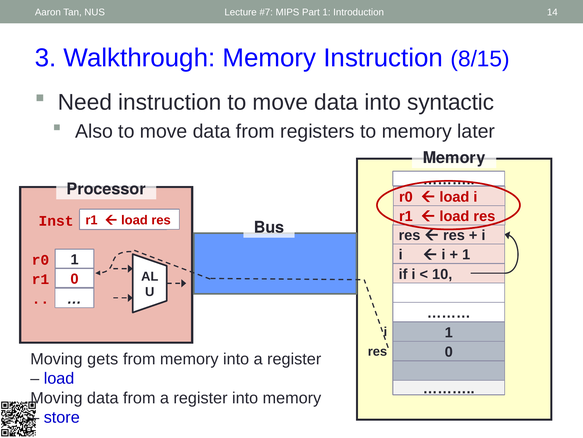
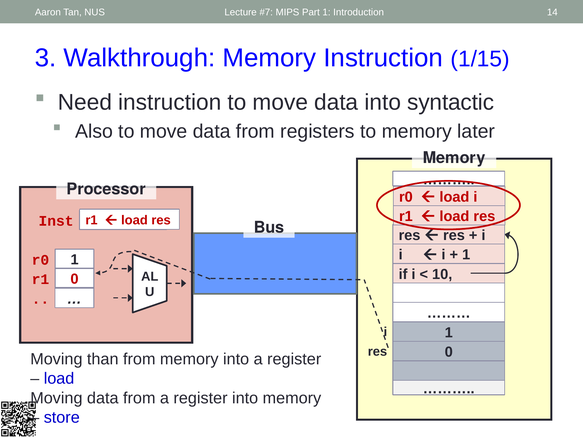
8/15: 8/15 -> 1/15 (480, 59)
gets: gets -> than (103, 358)
